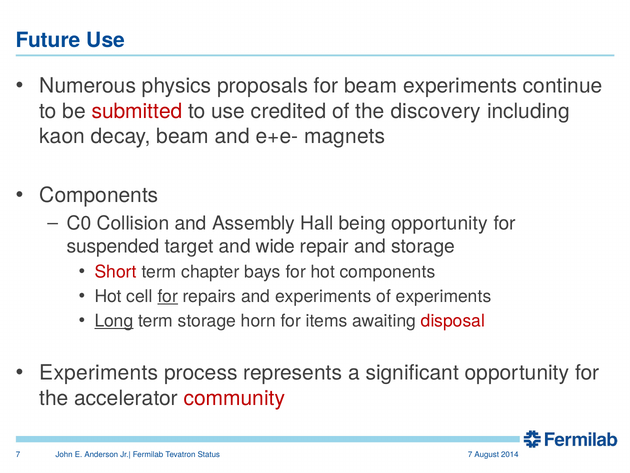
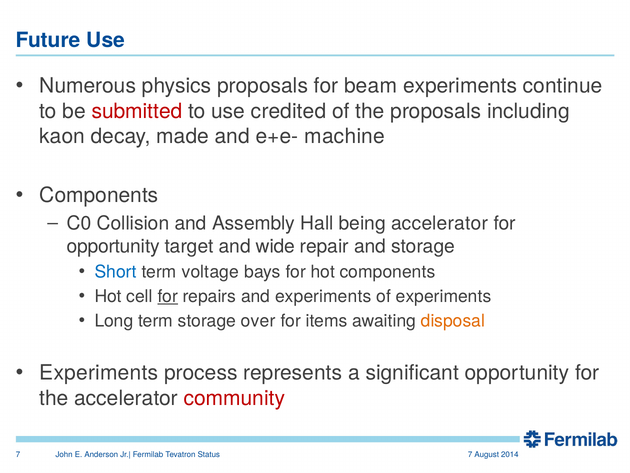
the discovery: discovery -> proposals (436, 111)
decay beam: beam -> made (183, 136)
magnets: magnets -> machine (345, 136)
being opportunity: opportunity -> accelerator (440, 223)
suspended: suspended -> opportunity (113, 246)
Short colour: red -> blue (116, 271)
chapter: chapter -> voltage (210, 271)
Long underline: present -> none (114, 321)
horn: horn -> over (258, 321)
disposal colour: red -> orange (453, 321)
